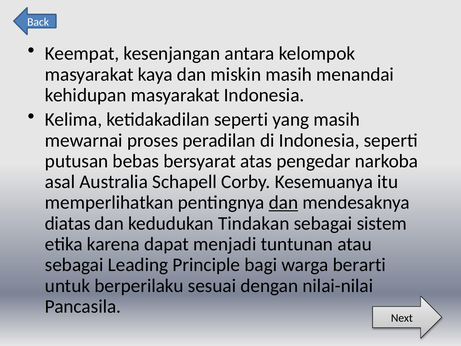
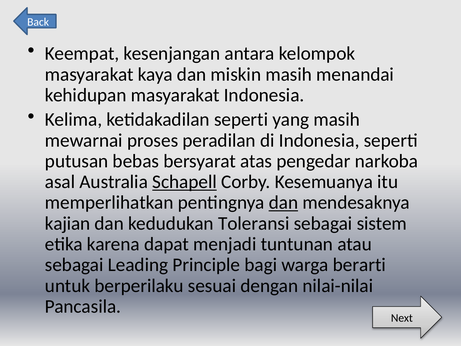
Schapell underline: none -> present (185, 182)
diatas: diatas -> kajian (68, 223)
Tindakan: Tindakan -> Toleransi (254, 223)
